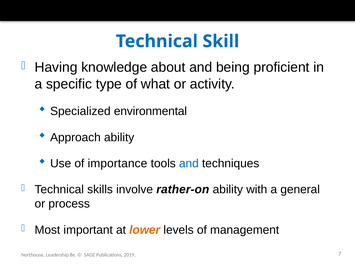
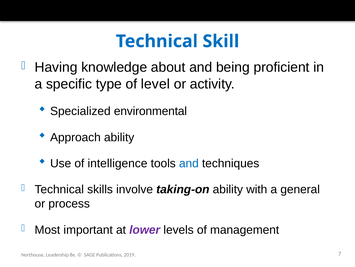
what: what -> level (155, 84)
importance: importance -> intelligence (117, 163)
rather-on: rather-on -> taking-on (183, 189)
lower colour: orange -> purple (145, 229)
